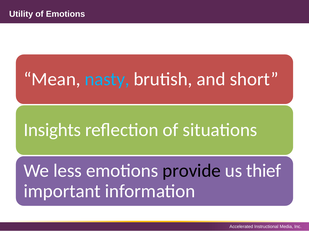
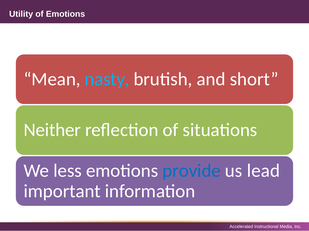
Insights: Insights -> Neither (52, 130)
provide colour: black -> blue (192, 171)
thief: thief -> lead (263, 171)
